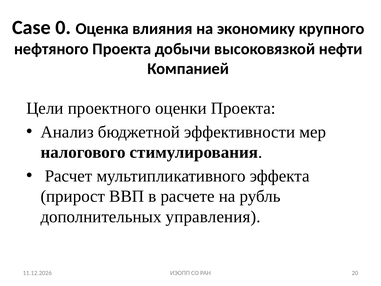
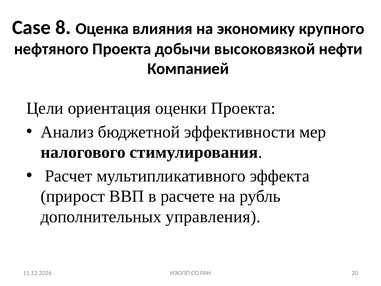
0: 0 -> 8 (63, 27)
проектного: проектного -> ориентация (109, 108)
